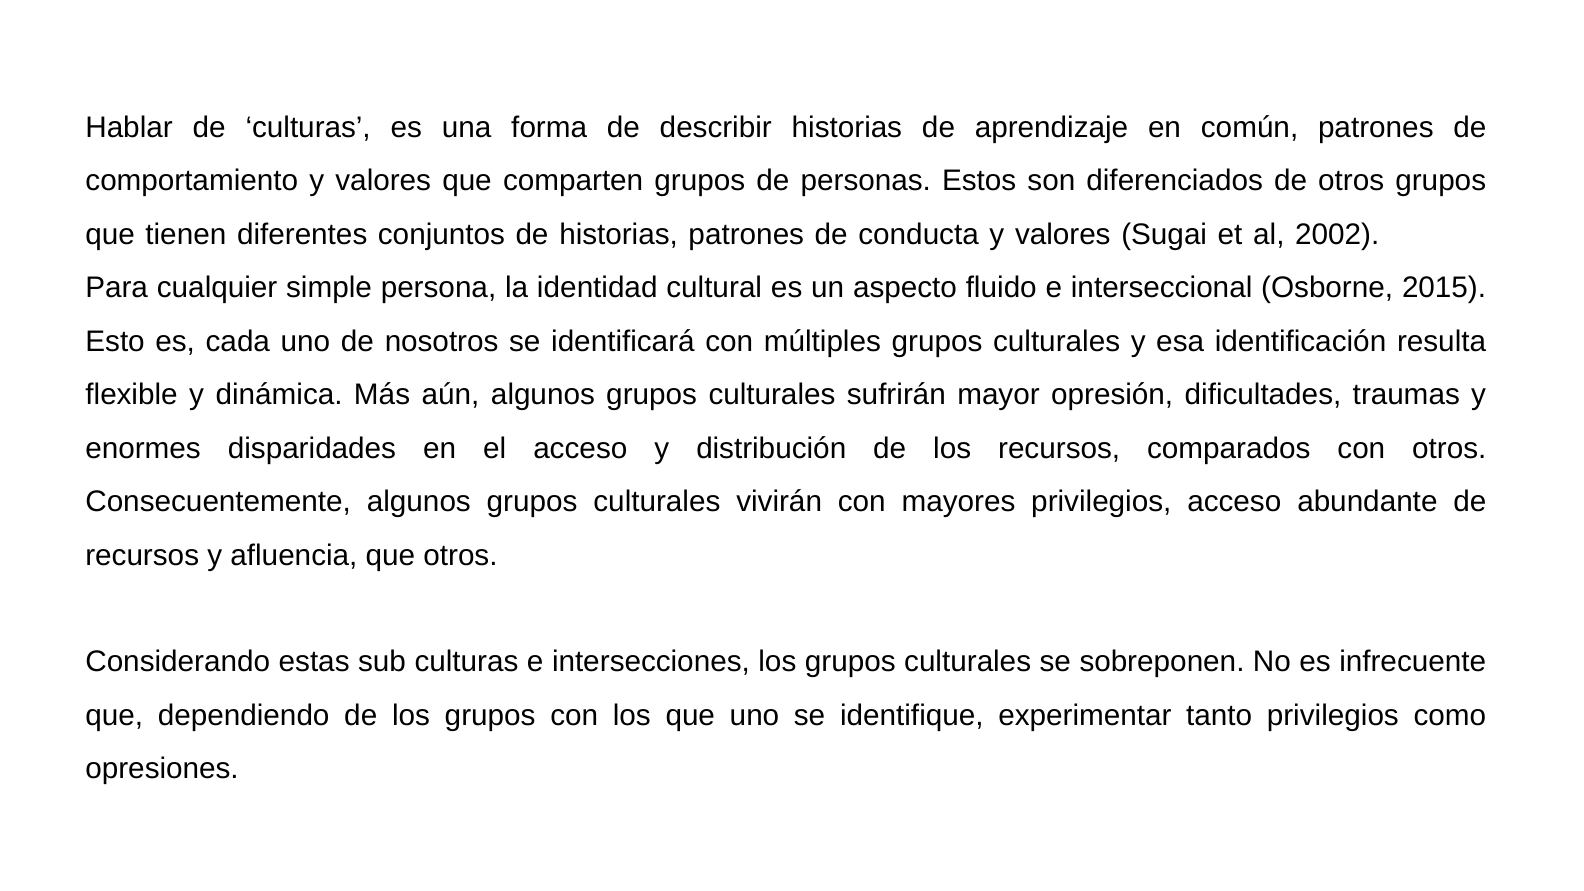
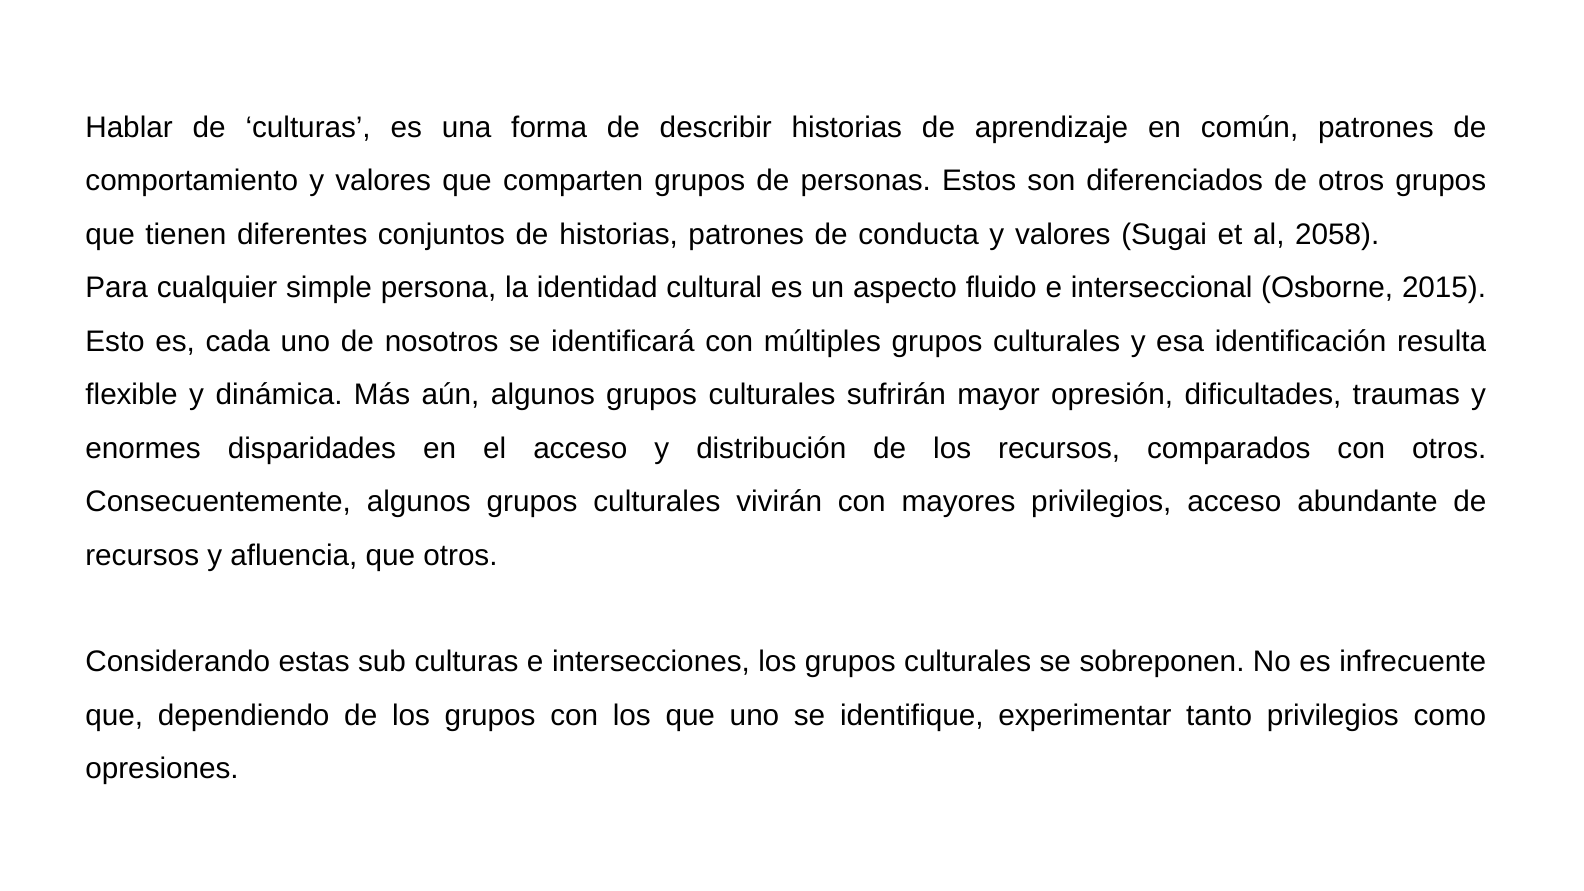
2002: 2002 -> 2058 (1337, 234)
